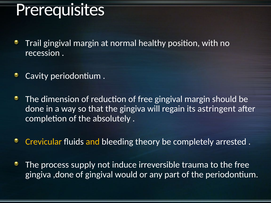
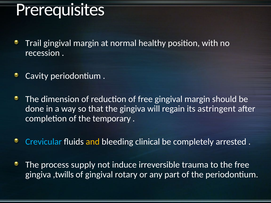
absolutely: absolutely -> temporary (112, 119)
Crevicular colour: yellow -> light blue (44, 142)
theory: theory -> clinical (148, 142)
,done: ,done -> ,twills (63, 175)
would: would -> rotary (126, 175)
